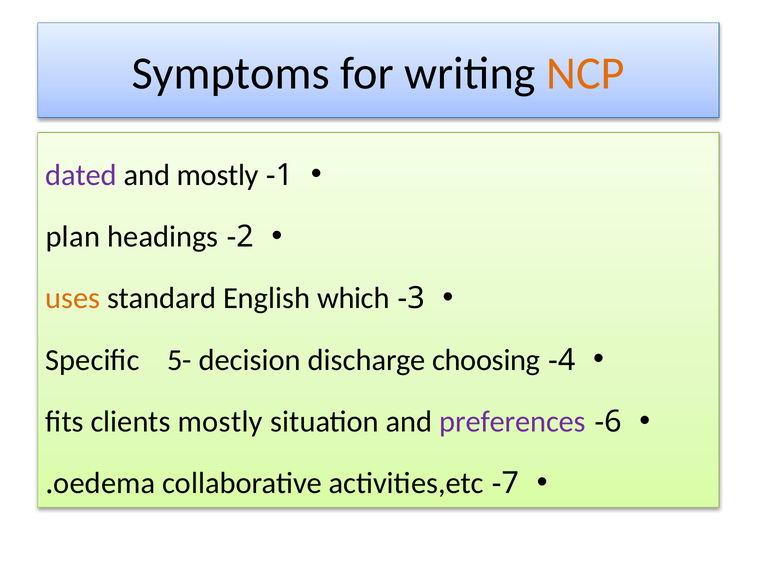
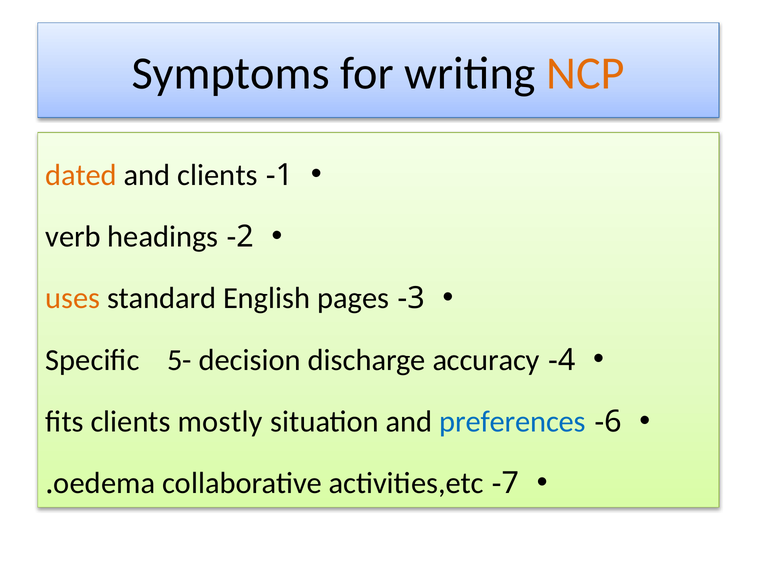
dated colour: purple -> orange (81, 175)
and mostly: mostly -> clients (217, 175)
plan: plan -> verb (73, 237)
which: which -> pages (353, 298)
choosing: choosing -> accuracy (486, 360)
preferences colour: purple -> blue (513, 422)
